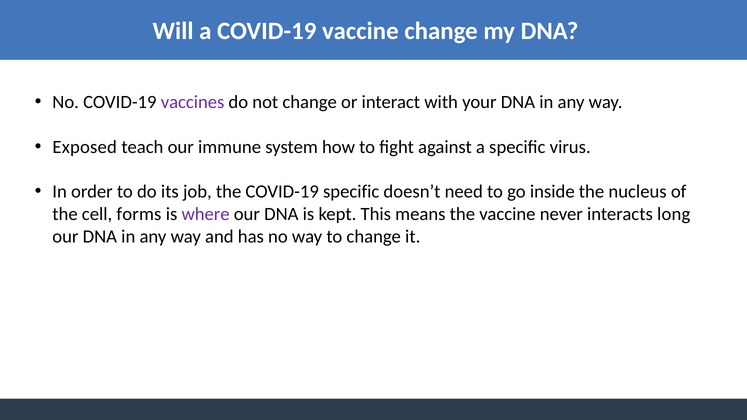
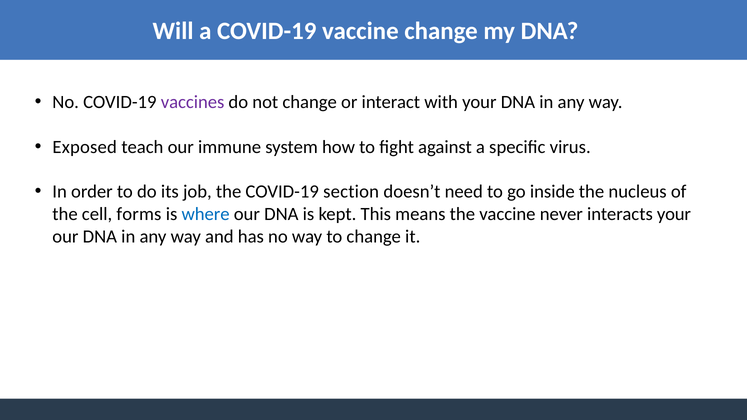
COVID-19 specific: specific -> section (351, 192)
where colour: purple -> blue (206, 214)
interacts long: long -> your (674, 214)
